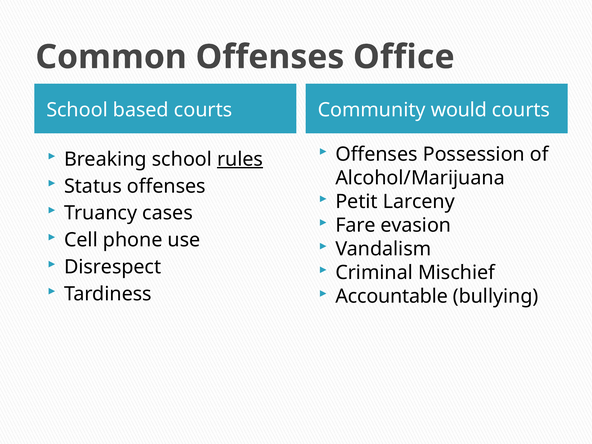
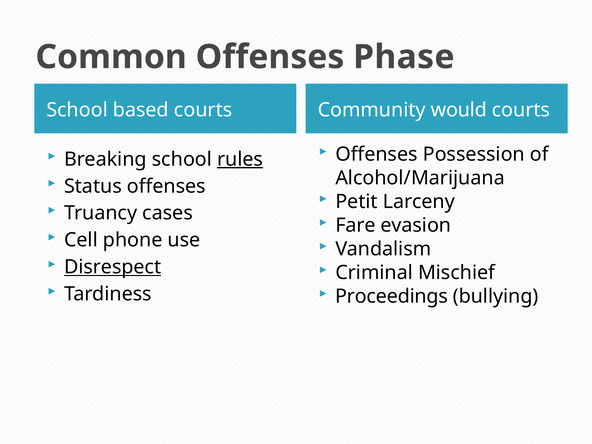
Office: Office -> Phase (404, 57)
Disrespect underline: none -> present (113, 267)
Accountable: Accountable -> Proceedings (392, 296)
